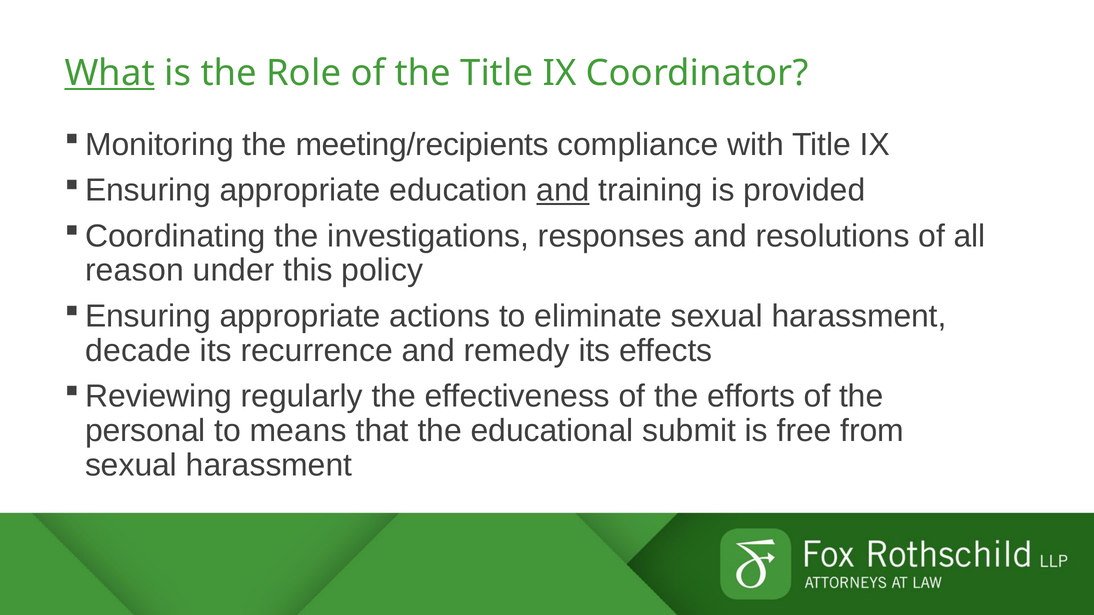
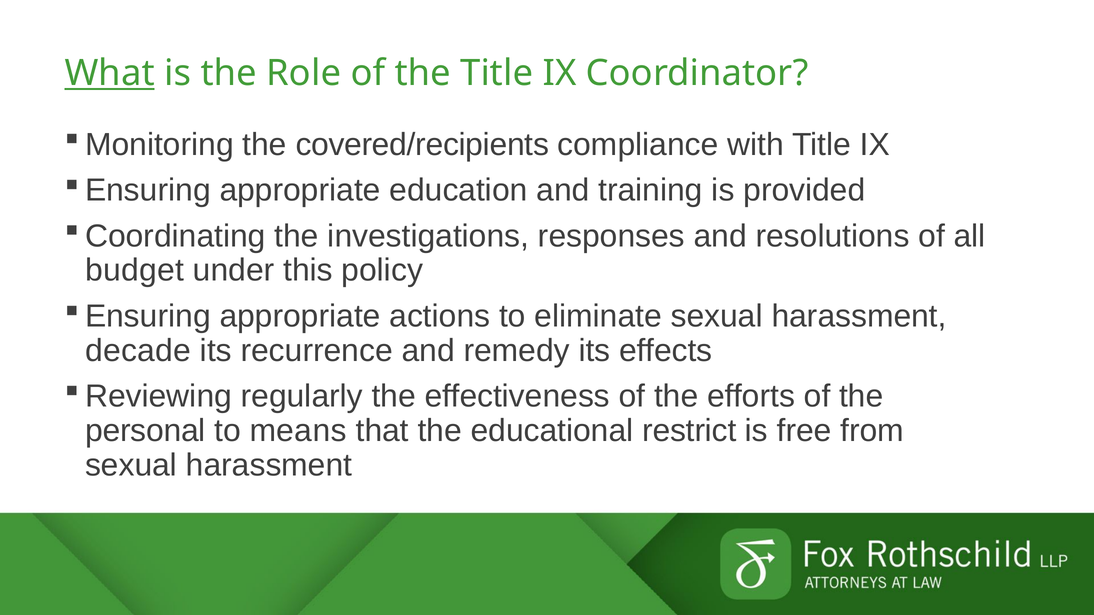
meeting/recipients: meeting/recipients -> covered/recipients (422, 145)
and underline: present -> none (563, 190)
reason: reason -> budget (134, 271)
submit: submit -> restrict (689, 431)
